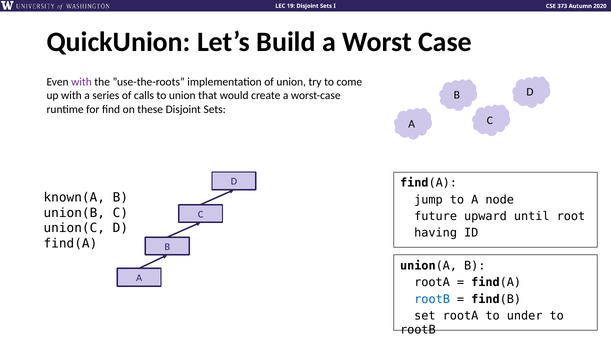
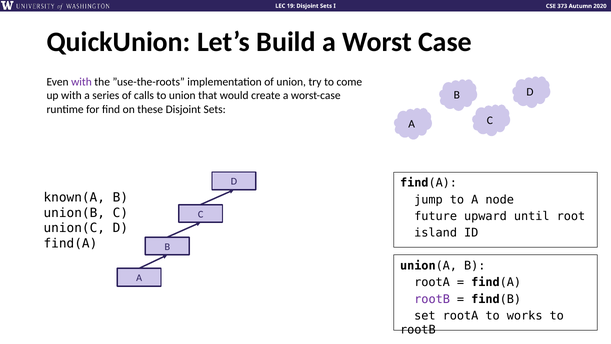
having: having -> island (436, 233)
rootB colour: blue -> purple (432, 299)
under: under -> works (525, 316)
